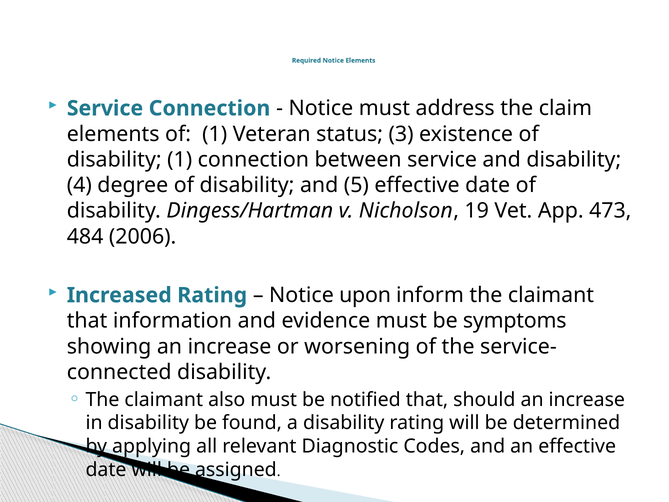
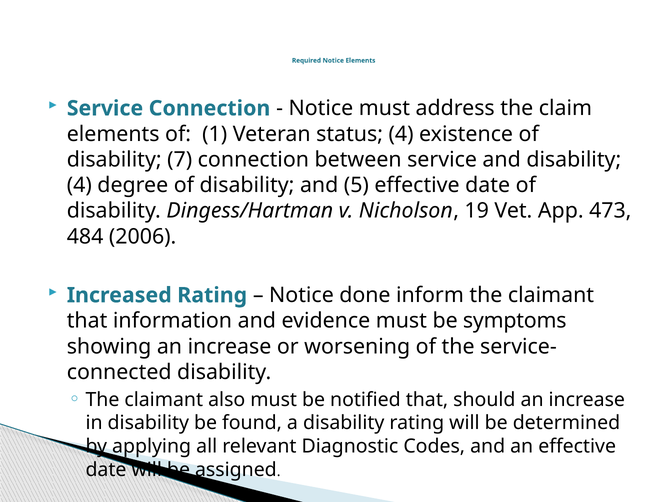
status 3: 3 -> 4 (401, 134)
disability 1: 1 -> 7 (180, 160)
upon: upon -> done (365, 295)
